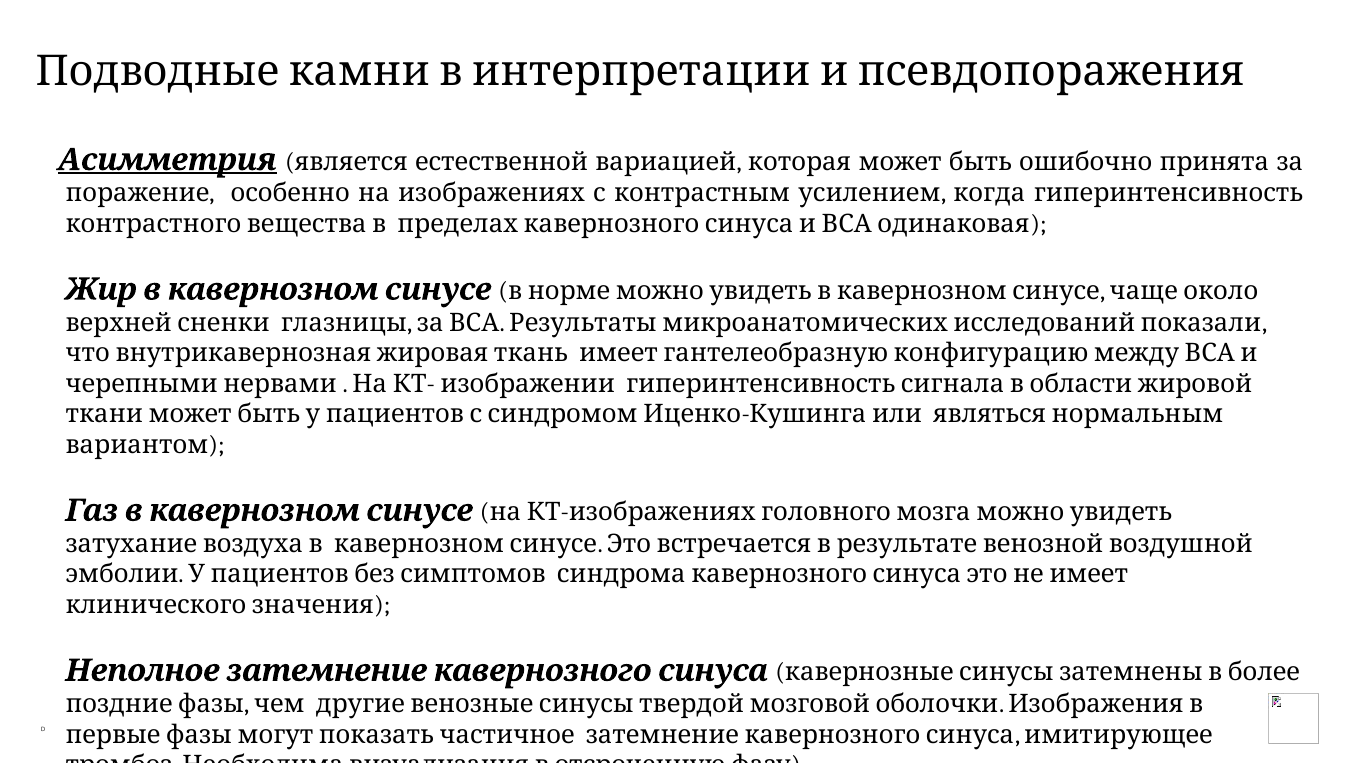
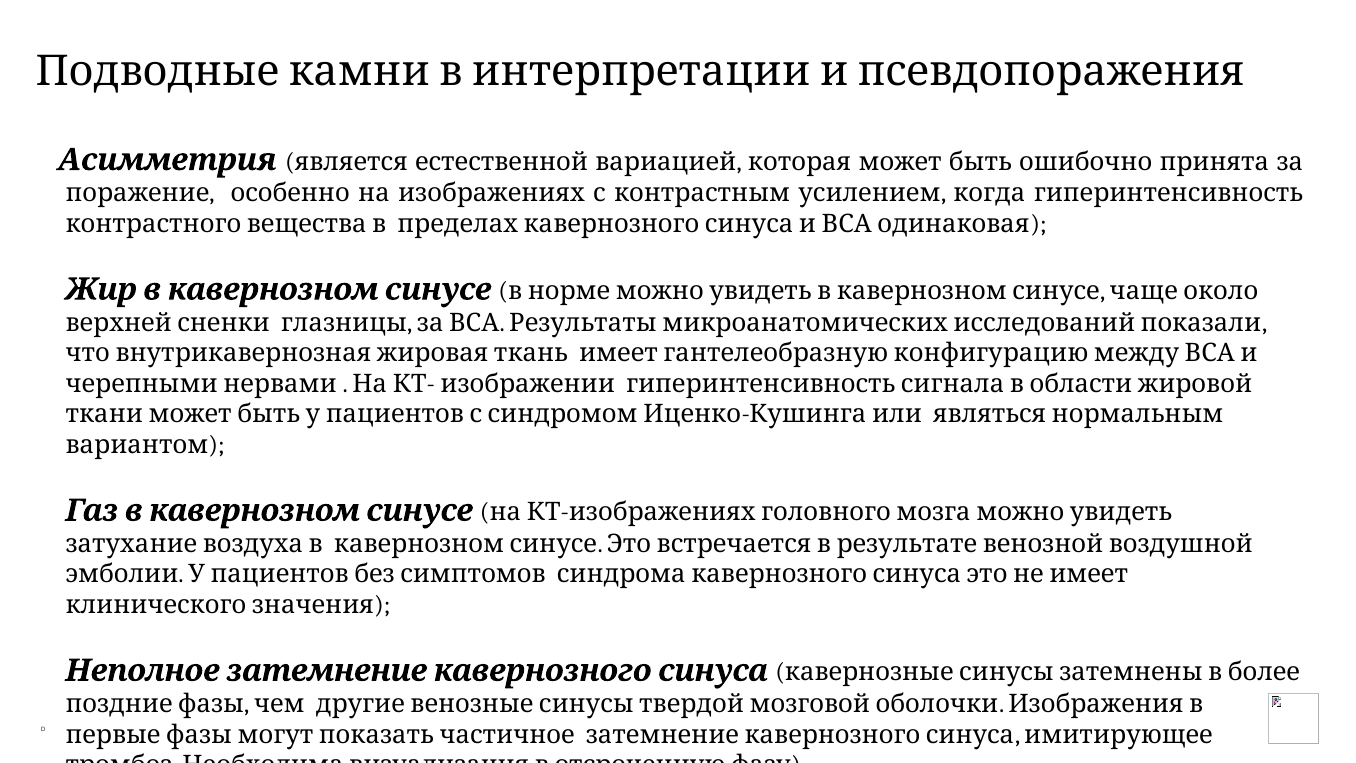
Асимметрия underline: present -> none (167, 160)
